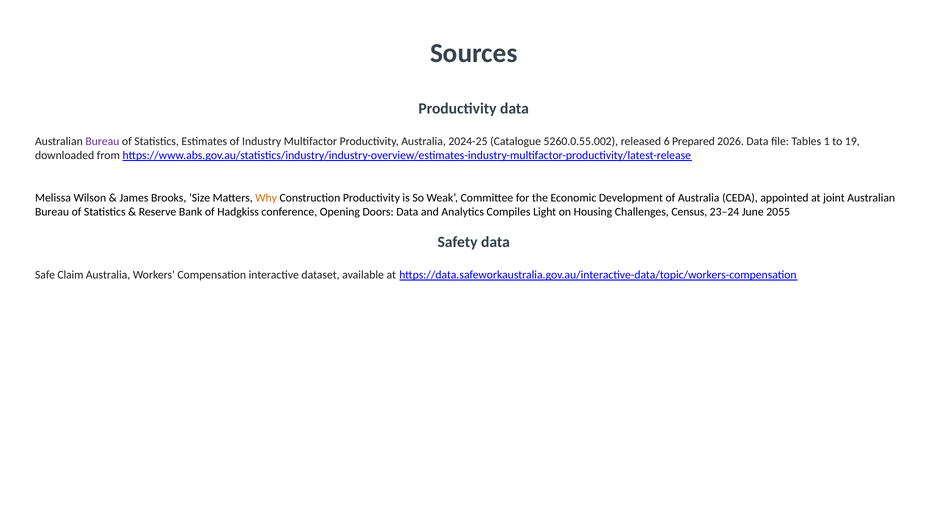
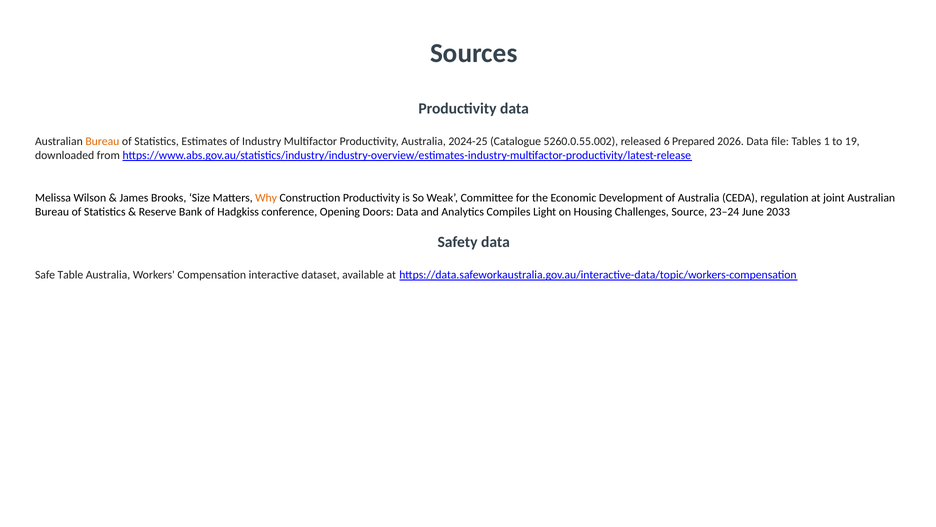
Bureau colour: purple -> orange (102, 141)
appointed: appointed -> regulation (784, 198)
Census: Census -> Source (689, 212)
2055: 2055 -> 2033 (778, 212)
Claim: Claim -> Table (70, 275)
